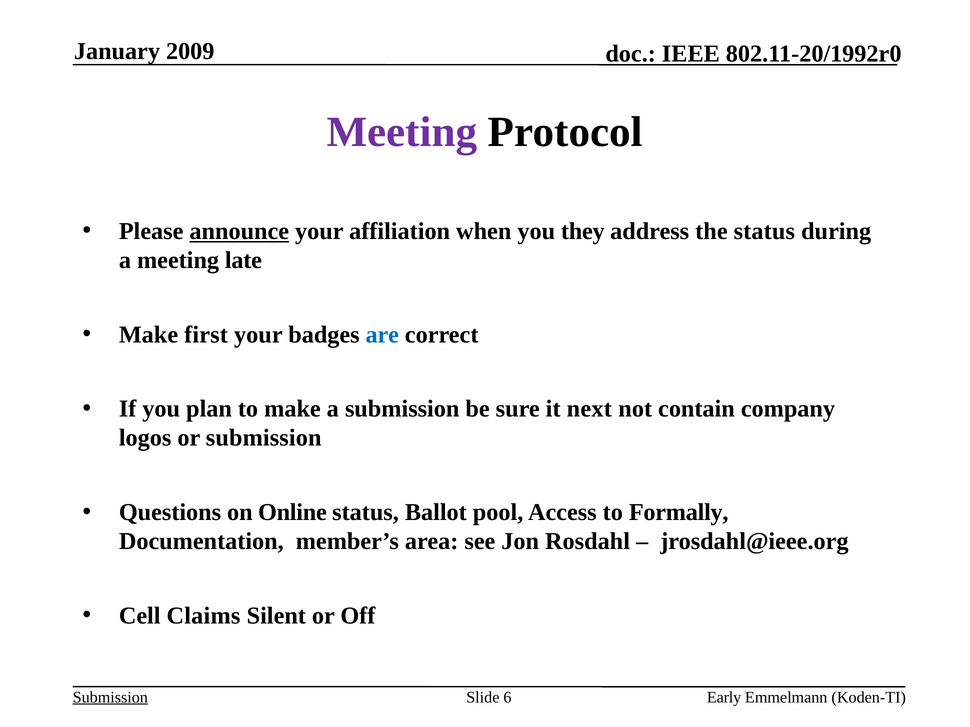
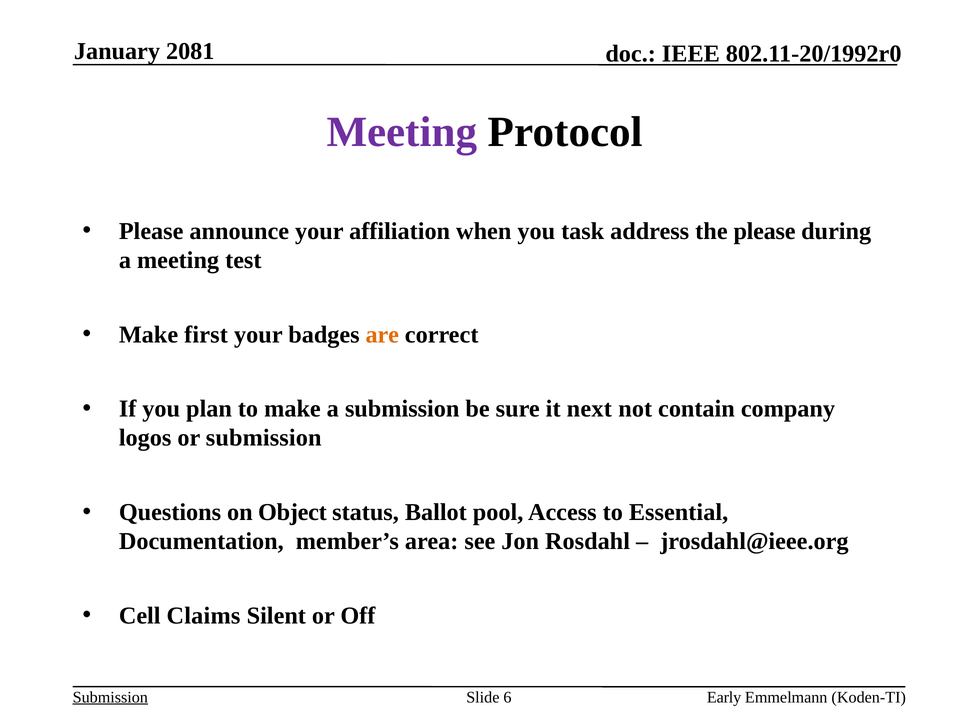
2009: 2009 -> 2081 (190, 51)
announce underline: present -> none (239, 231)
they: they -> task (583, 231)
the status: status -> please (765, 231)
late: late -> test (243, 260)
are colour: blue -> orange (382, 335)
Online: Online -> Object (292, 513)
Formally: Formally -> Essential (679, 513)
